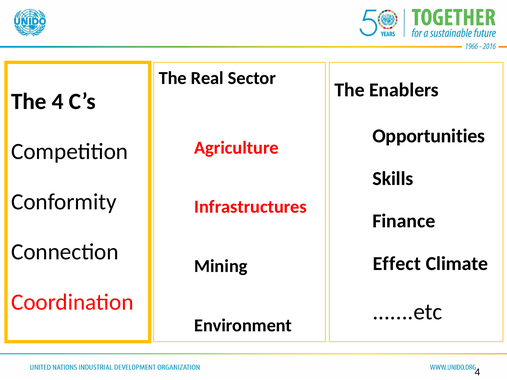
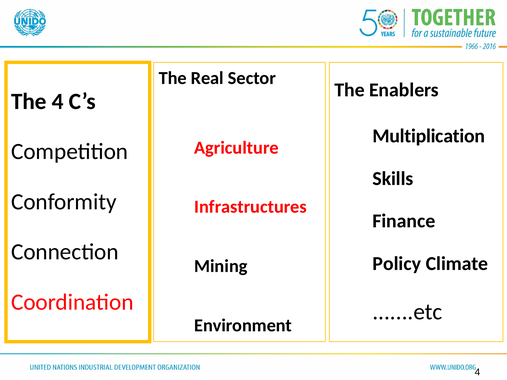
Opportunities: Opportunities -> Multiplication (429, 136)
Effect: Effect -> Policy (397, 264)
